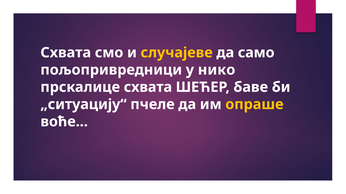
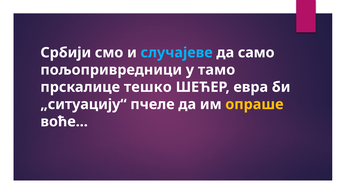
Схвата: Схвата -> Србији (66, 53)
случајеве colour: yellow -> light blue (177, 53)
нико: нико -> тамо (217, 70)
прскалице схвата: схвата -> тешко (148, 87)
баве: баве -> евра (251, 87)
